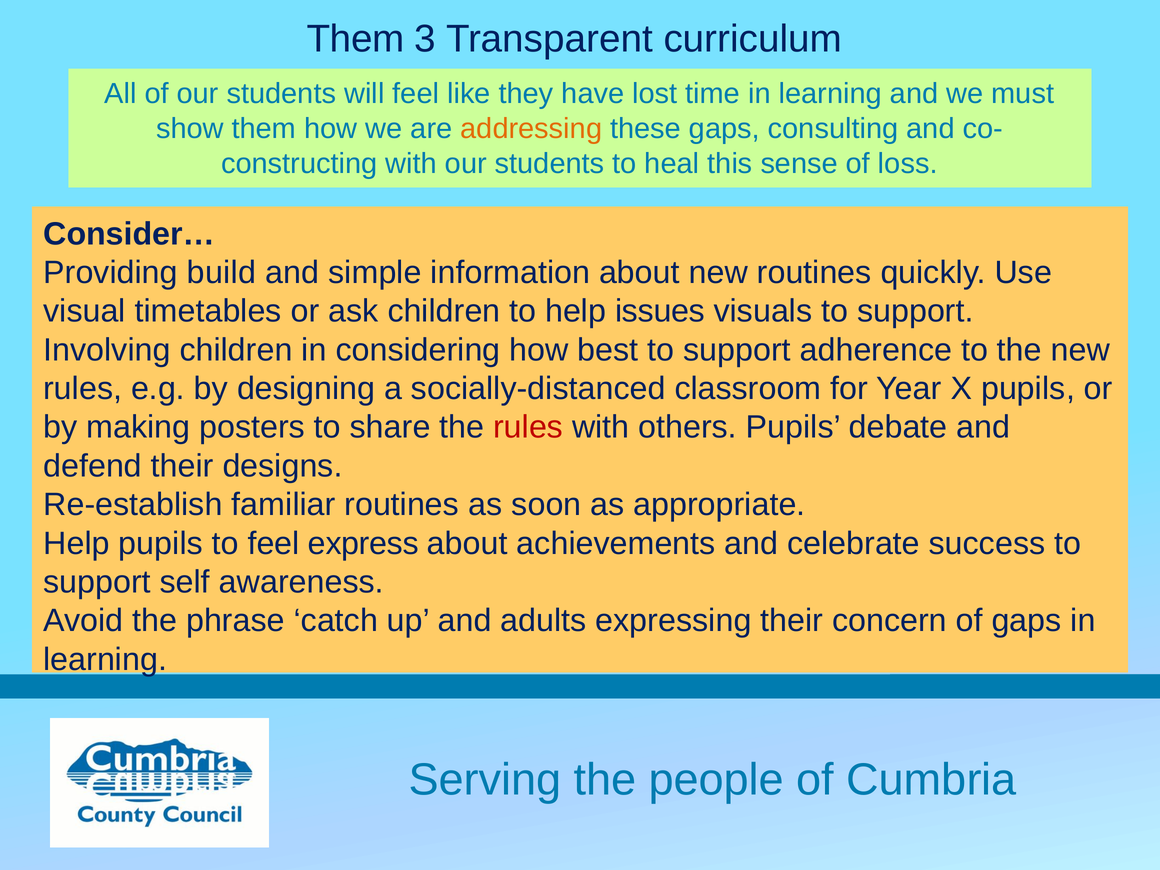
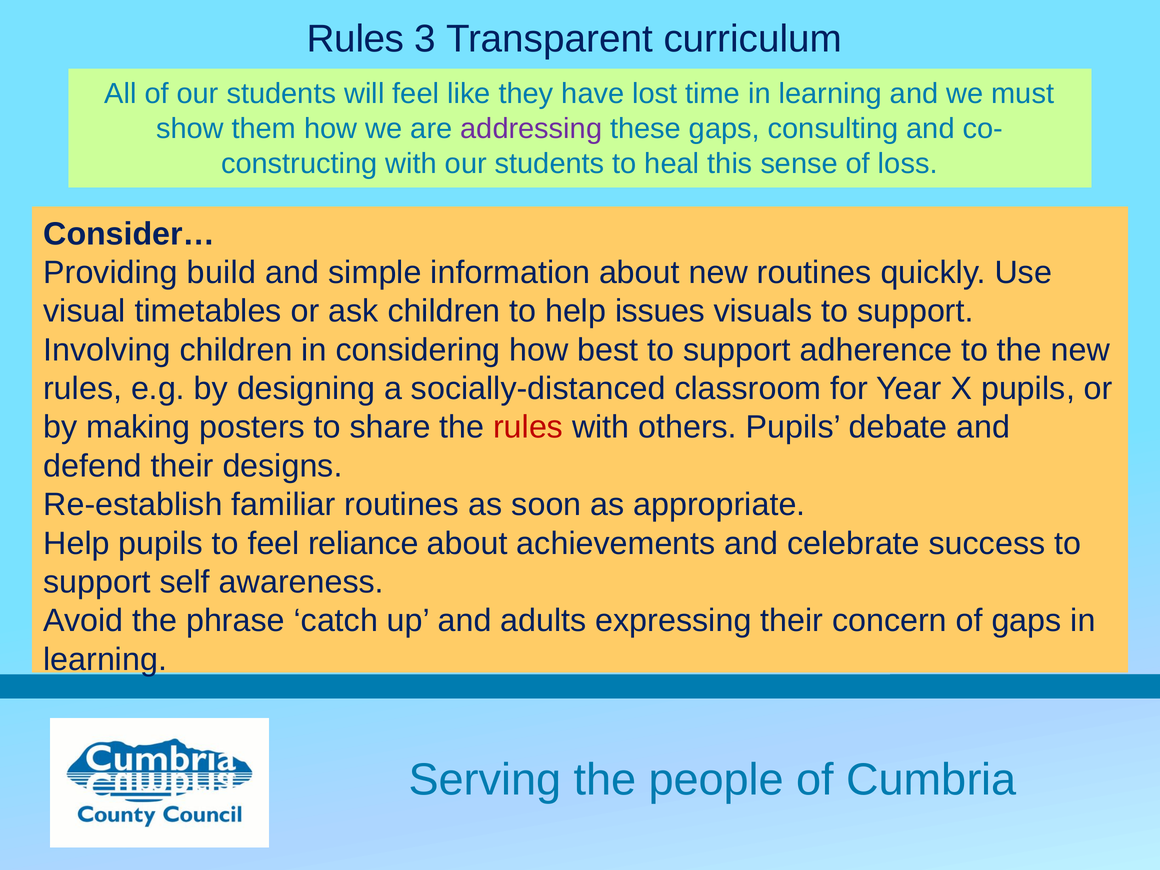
Them: Them -> Rules (356, 39)
addressing colour: orange -> purple (531, 129)
express: express -> reliance (363, 543)
